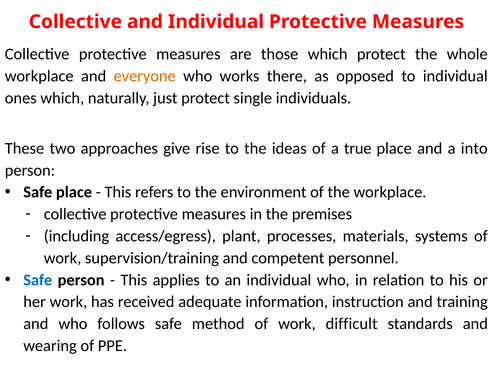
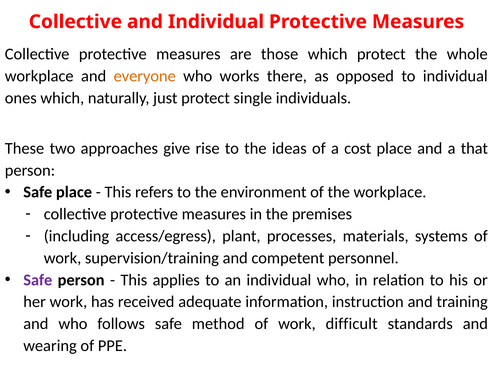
true: true -> cost (358, 148)
into: into -> that (474, 148)
Safe colour: blue -> purple (38, 280)
